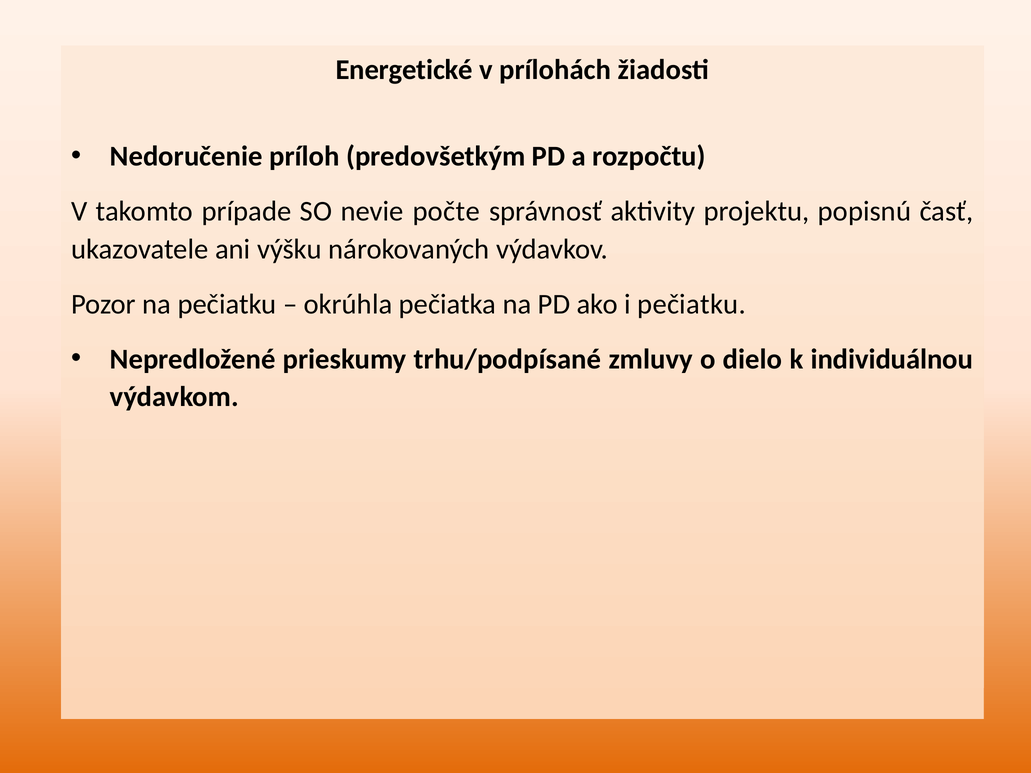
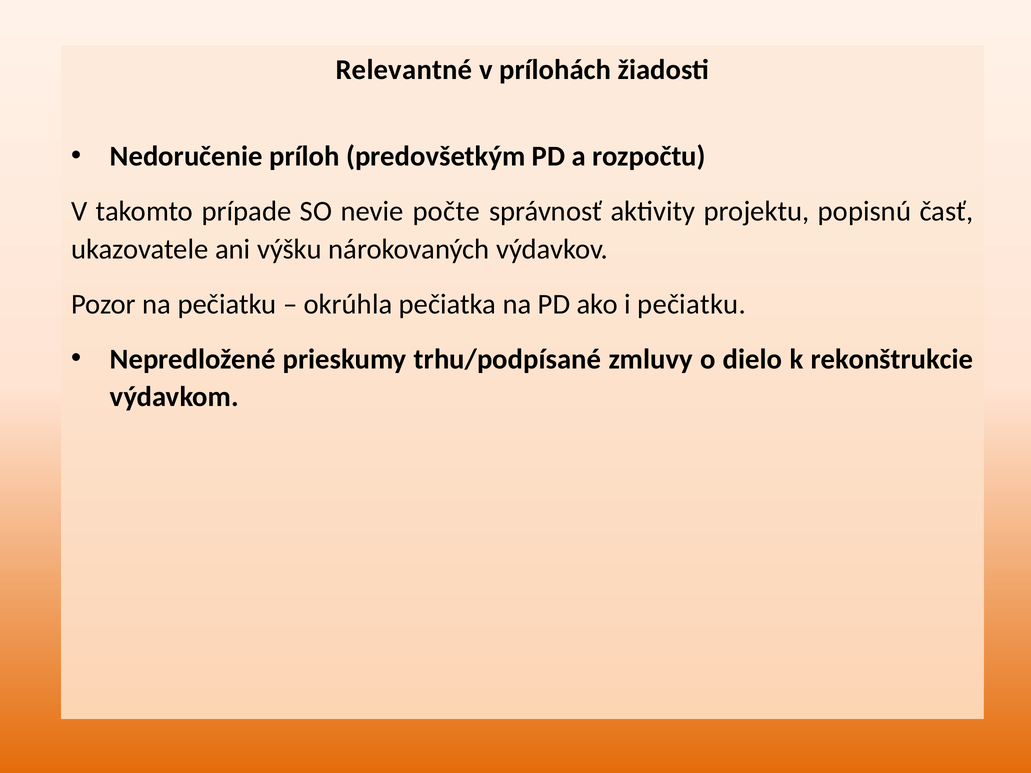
Energetické: Energetické -> Relevantné (404, 70)
individuálnou: individuálnou -> rekonštrukcie (892, 359)
